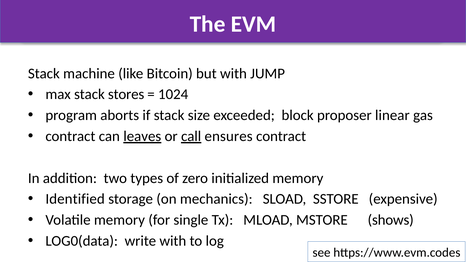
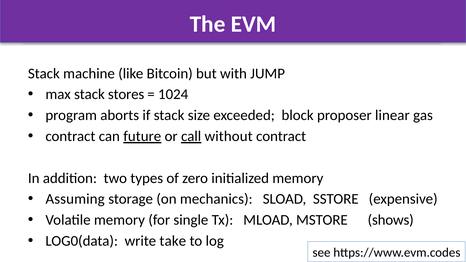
leaves: leaves -> future (142, 136)
ensures: ensures -> without (229, 136)
Identified: Identified -> Assuming (75, 199)
write with: with -> take (173, 241)
